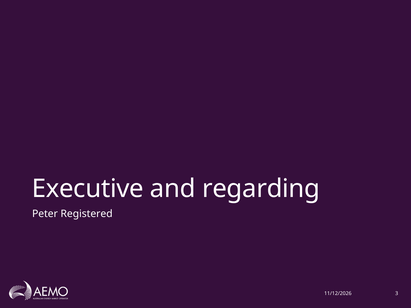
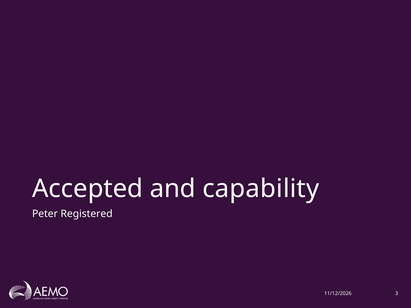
Executive: Executive -> Accepted (88, 189)
regarding: regarding -> capability (261, 189)
